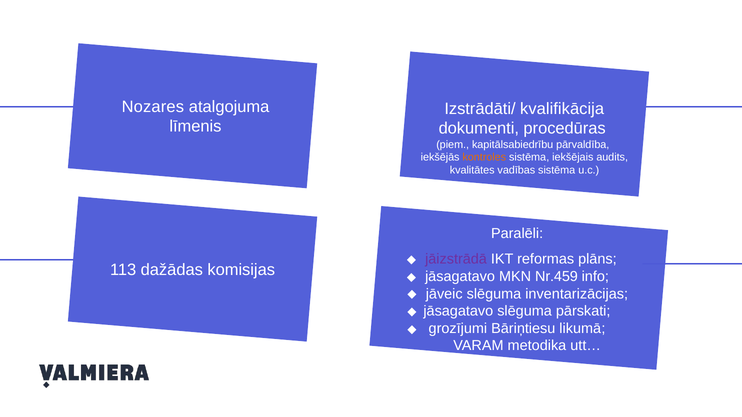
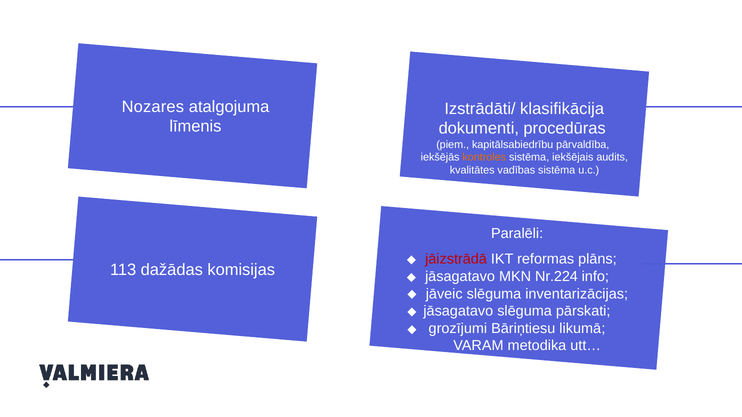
kvalifikācija: kvalifikācija -> klasifikācija (562, 109)
jāizstrādā colour: purple -> red (456, 259)
Nr.459: Nr.459 -> Nr.224 (556, 277)
